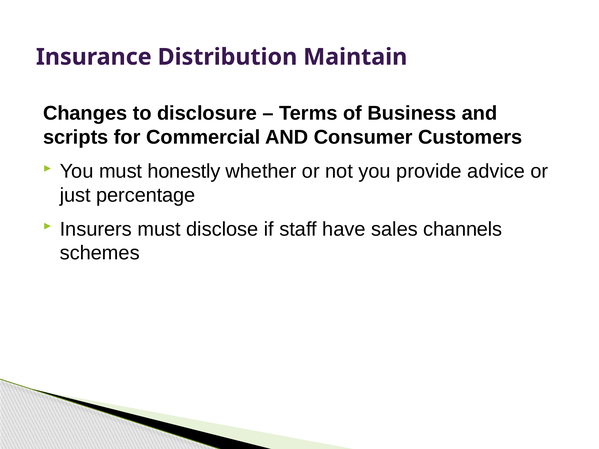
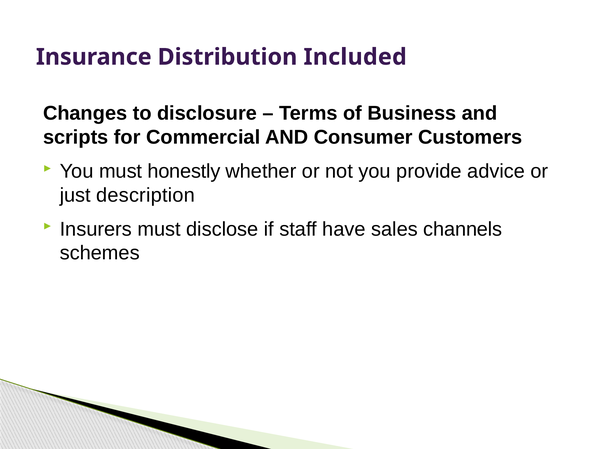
Maintain: Maintain -> Included (355, 57)
percentage: percentage -> description (146, 195)
